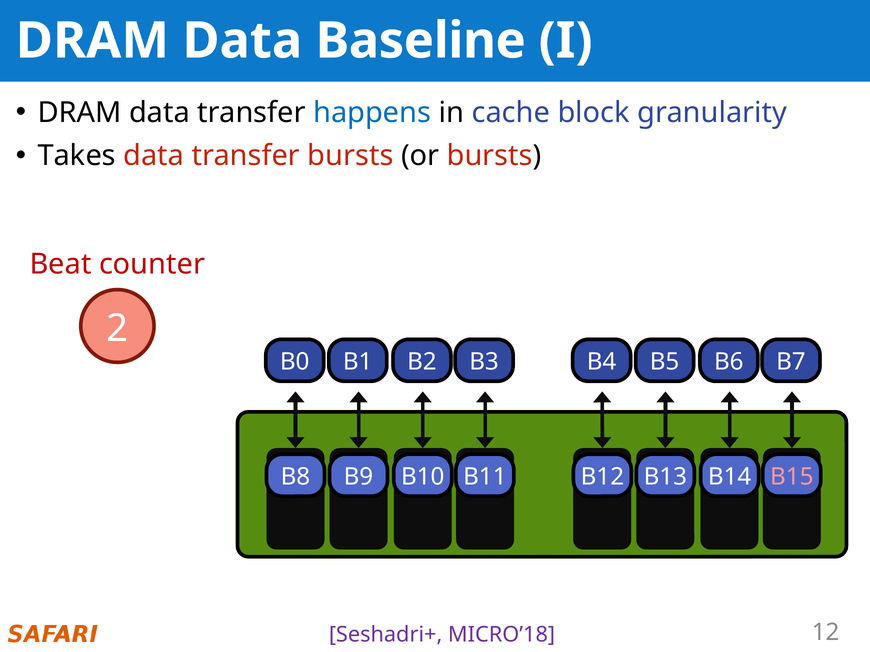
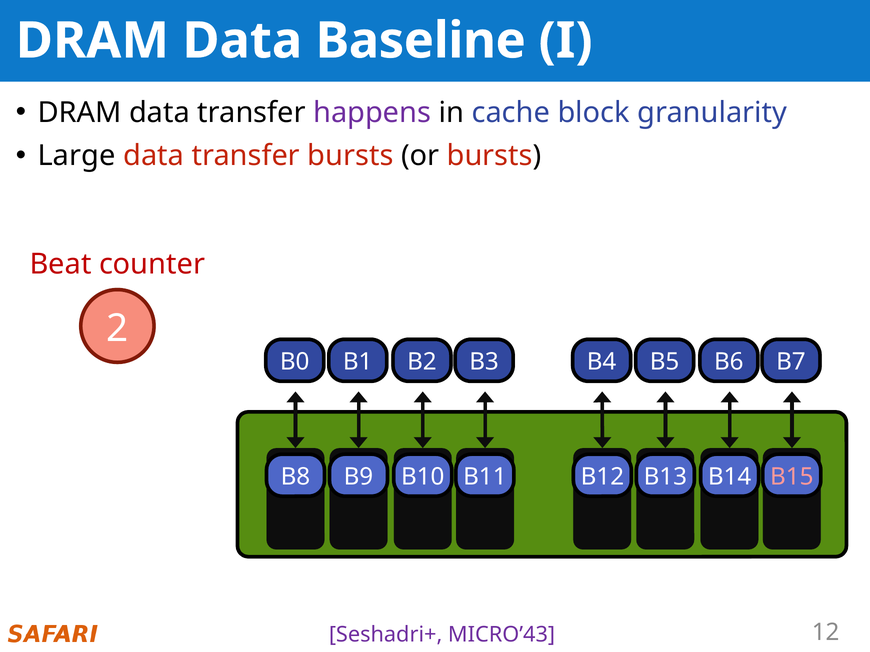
happens colour: blue -> purple (372, 113)
Takes: Takes -> Large (77, 156)
MICRO’18: MICRO’18 -> MICRO’43 (502, 635)
